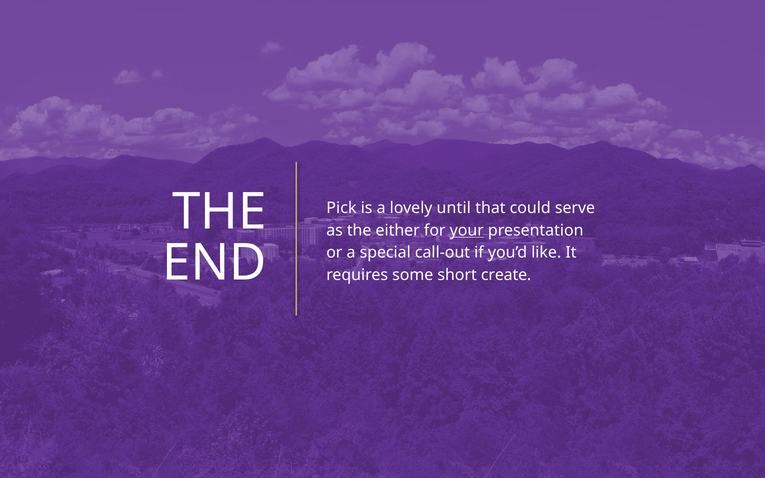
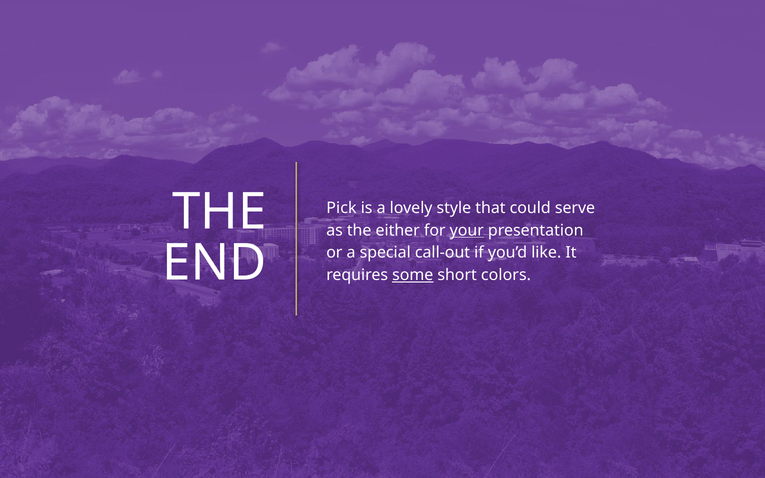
until: until -> style (454, 208)
some underline: none -> present (413, 275)
create: create -> colors (506, 275)
